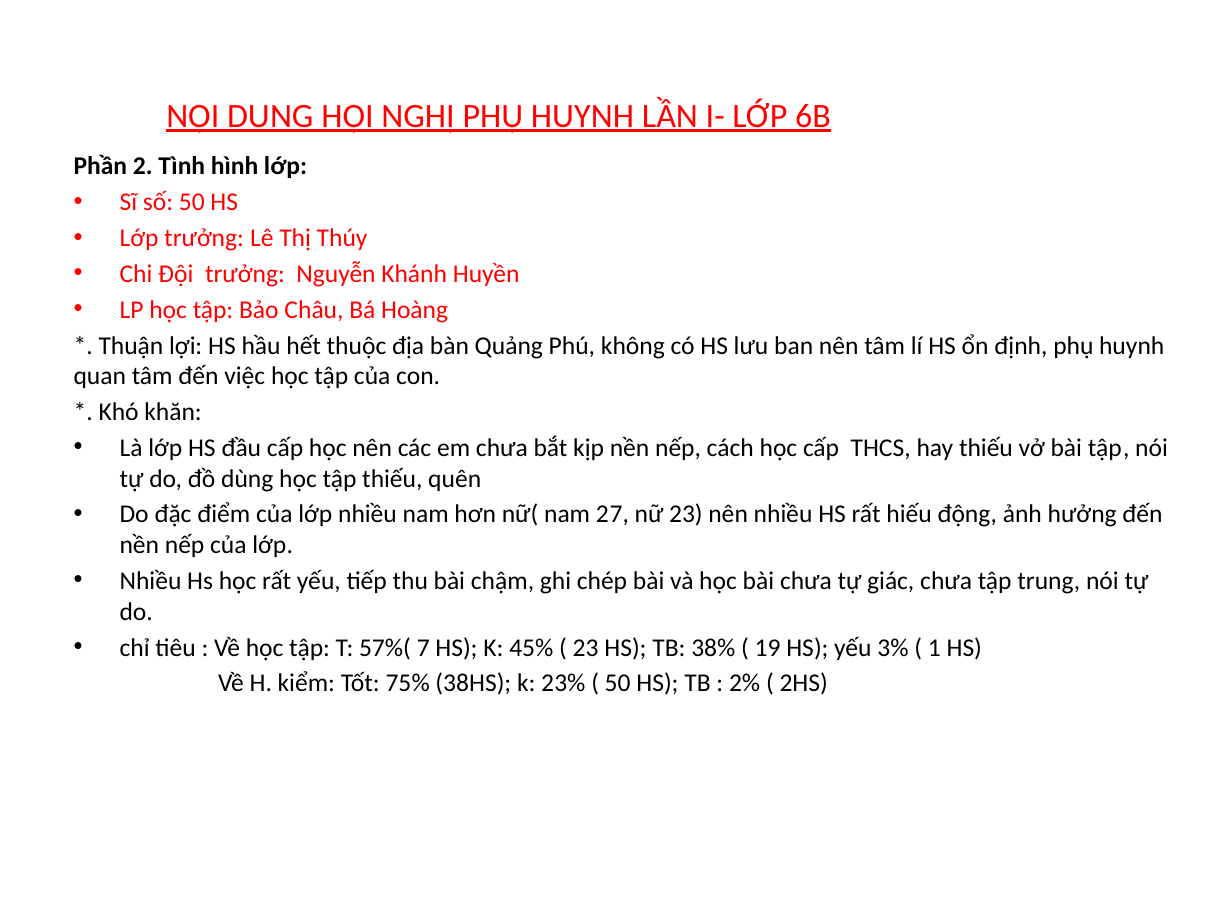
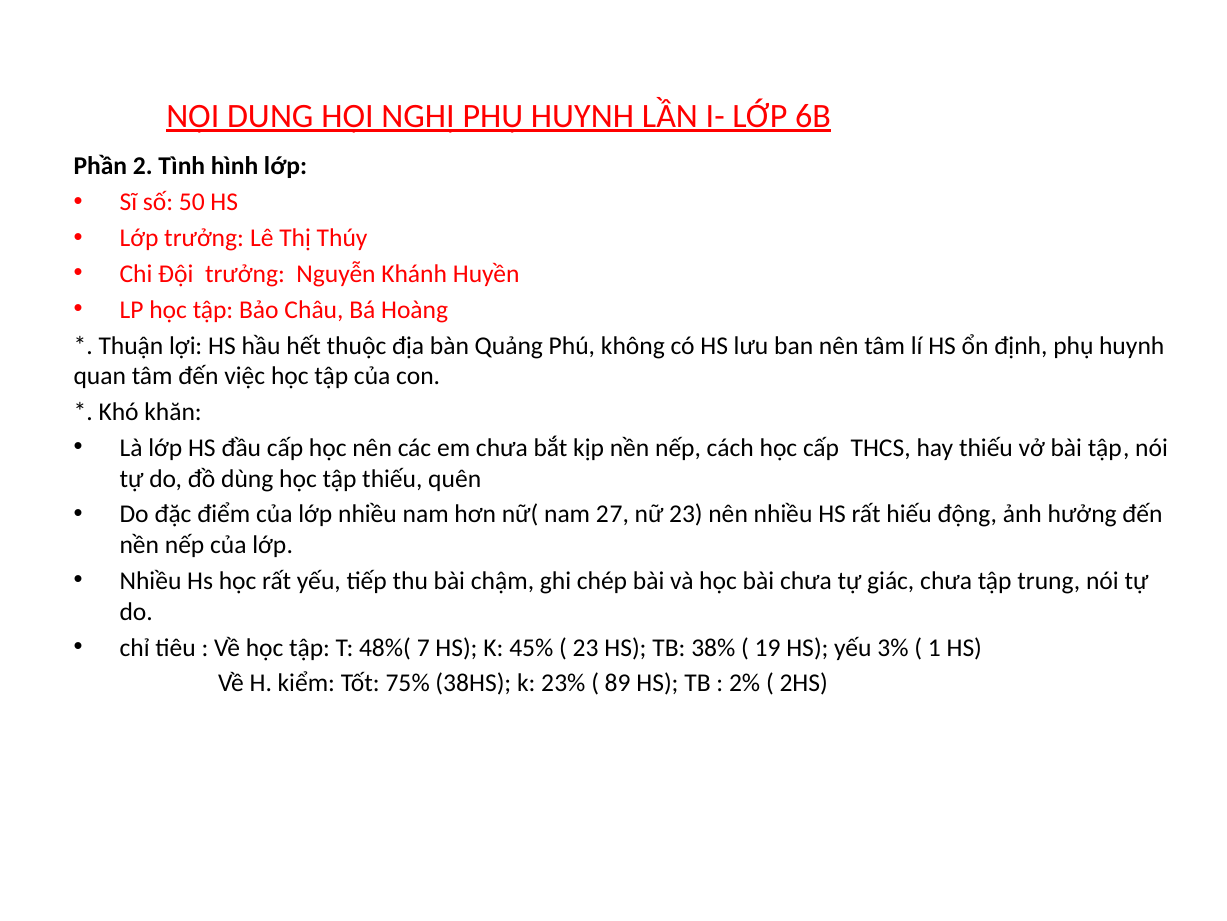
57%(: 57%( -> 48%( (385, 647)
50: 50 -> 89 (618, 683)
